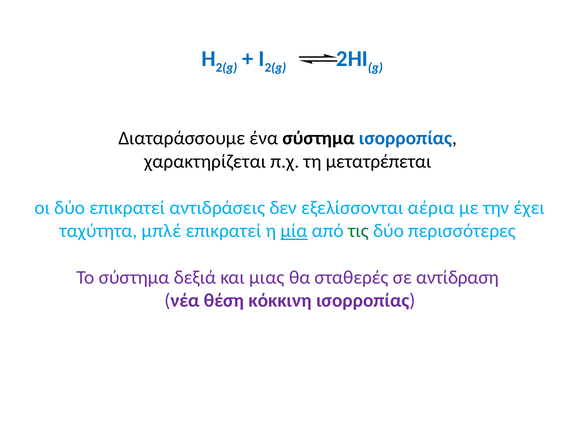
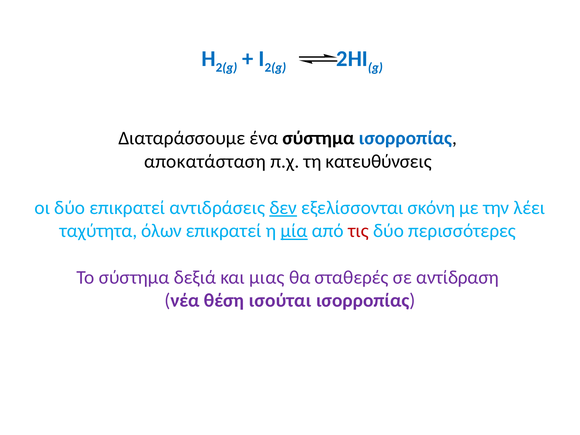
χαρακτηρίζεται: χαρακτηρίζεται -> αποκατάσταση (205, 161)
μετατρέπεται: μετατρέπεται -> κατευθύνσεις (379, 161)
δεν underline: none -> present (283, 208)
αέρια: αέρια -> σκόνη (431, 208)
έχει: έχει -> λέει (529, 208)
μπλέ: μπλέ -> όλων (162, 231)
τις colour: green -> red (358, 231)
κόκκινη: κόκκινη -> ισούται (280, 301)
